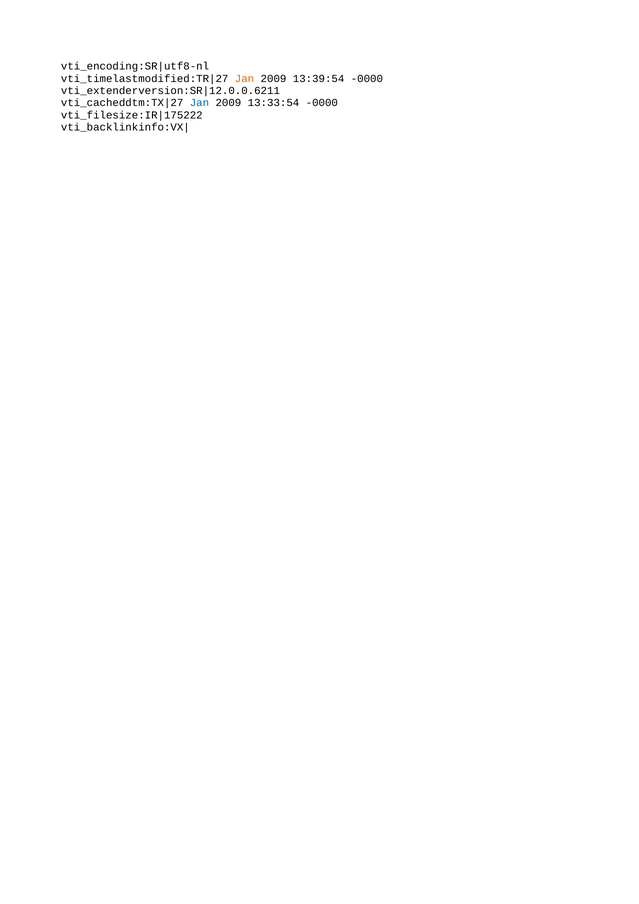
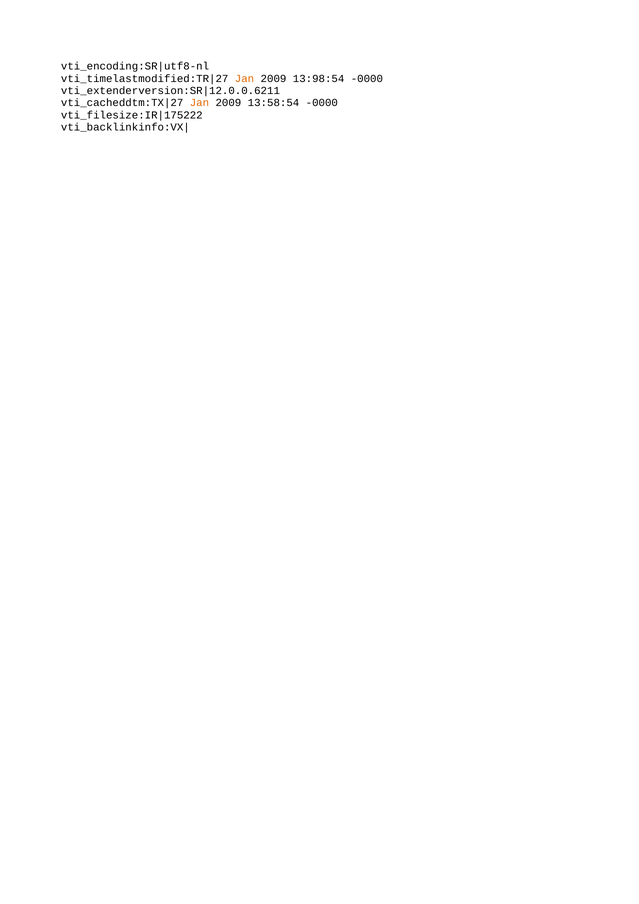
13:39:54: 13:39:54 -> 13:98:54 (319, 78)
Jan colour: blue -> orange (199, 103)
13:33:54: 13:33:54 -> 13:58:54 (274, 103)
